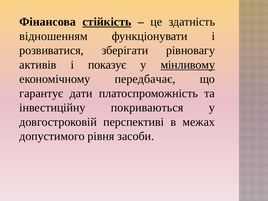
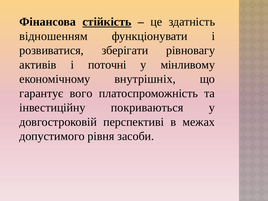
показує: показує -> поточні (107, 65)
мінливому underline: present -> none (188, 65)
передбачає: передбачає -> внутрішніх (145, 79)
дати: дати -> вого (81, 93)
